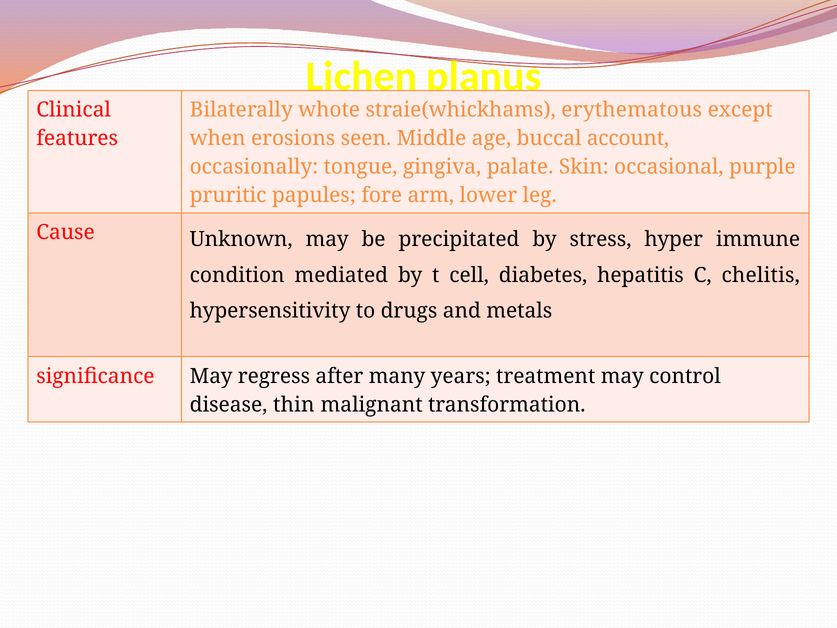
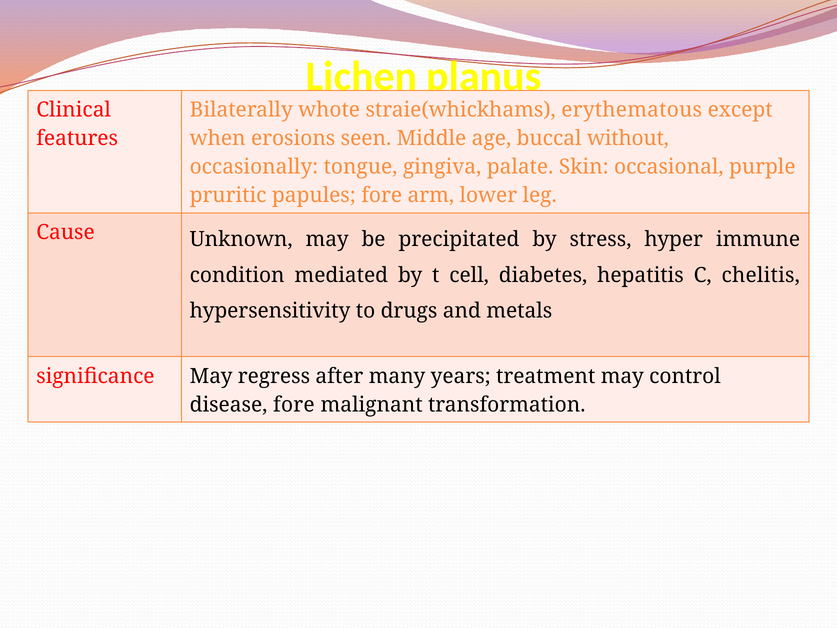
account: account -> without (628, 139)
disease thin: thin -> fore (294, 404)
